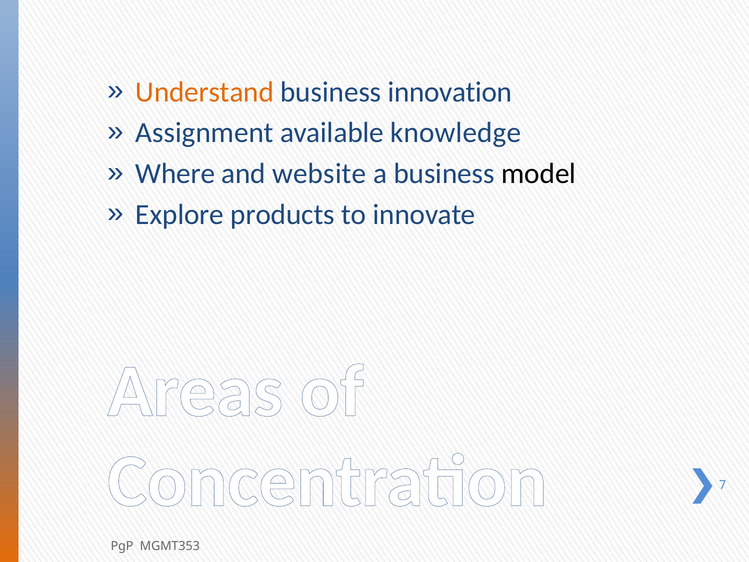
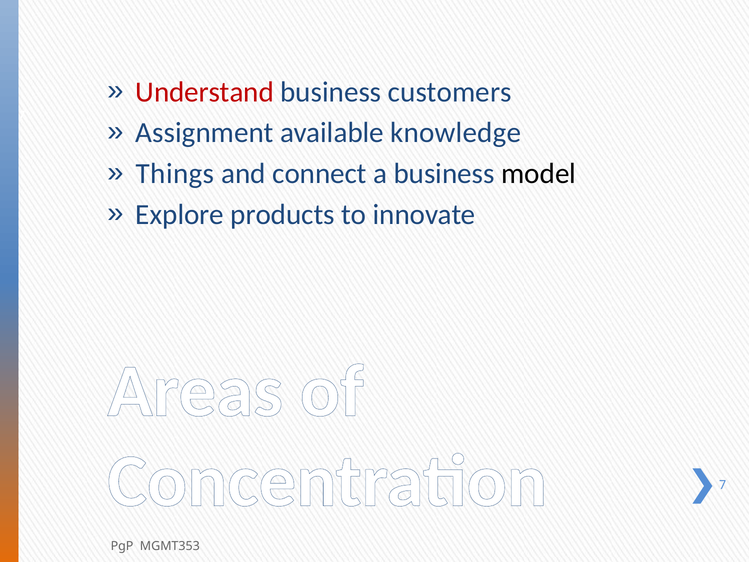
Understand colour: orange -> red (205, 92)
innovation: innovation -> customers (450, 92)
Where: Where -> Things (175, 174)
website: website -> connect (319, 174)
